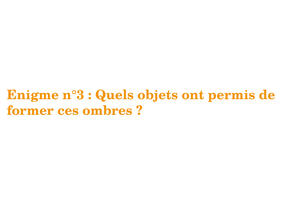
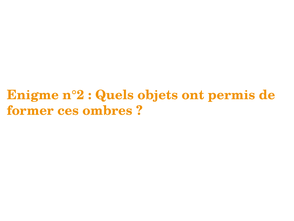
n°3: n°3 -> n°2 (73, 95)
